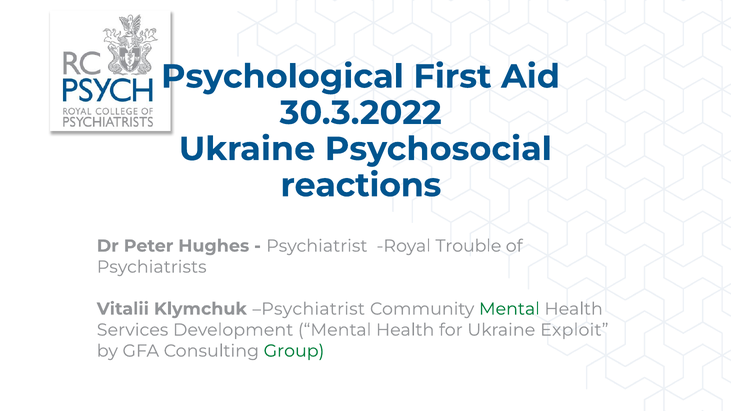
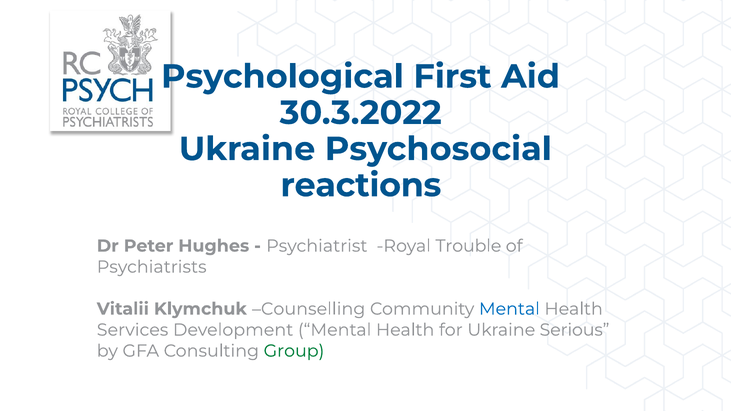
Klymchuk Psychiatrist: Psychiatrist -> Counselling (309, 309)
Mental colour: green -> blue (509, 309)
Exploit: Exploit -> Serious (574, 330)
